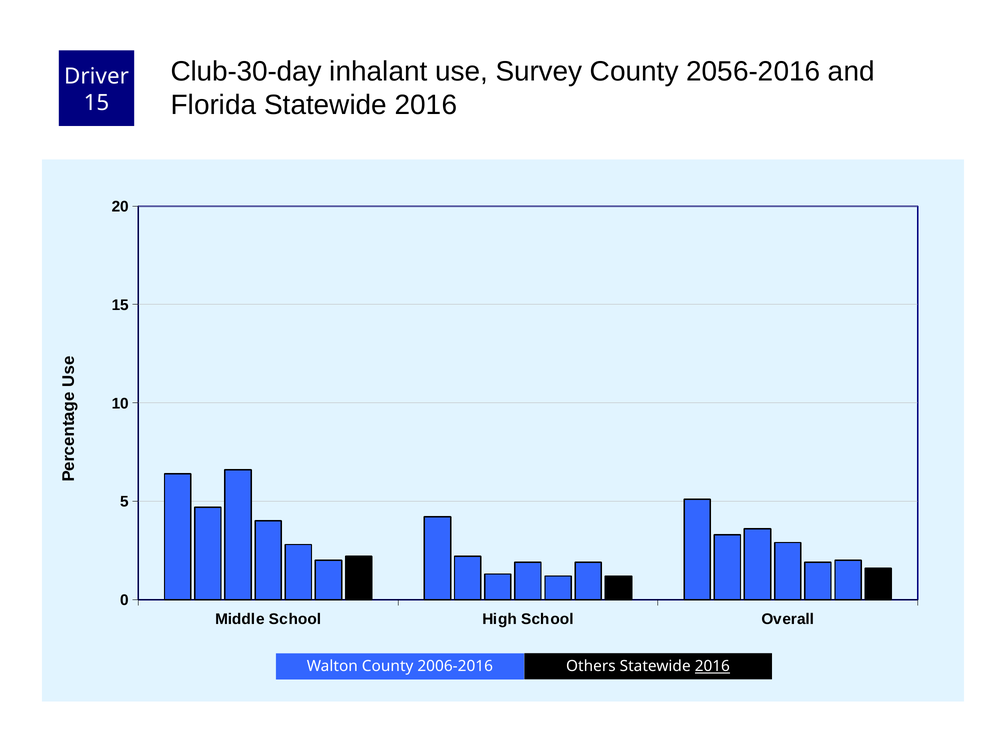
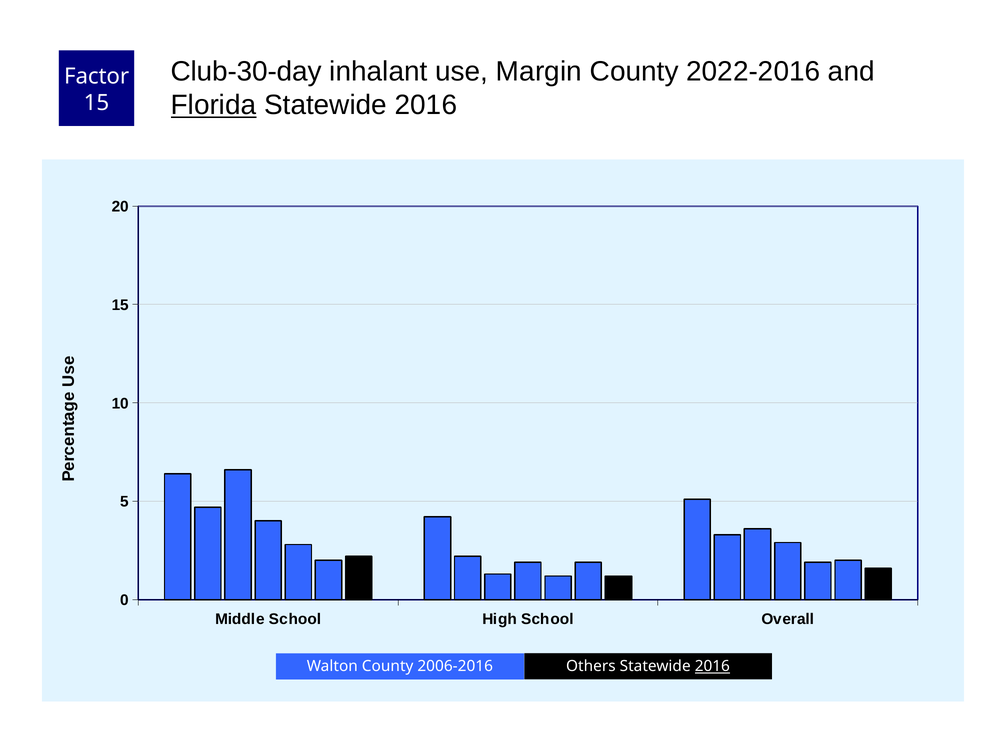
Survey: Survey -> Margin (539, 72)
2056-2016: 2056-2016 -> 2022-2016 (753, 72)
Driver: Driver -> Factor (97, 76)
Florida underline: none -> present (214, 105)
